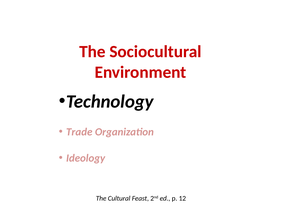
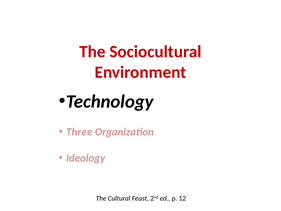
Trade: Trade -> Three (79, 132)
